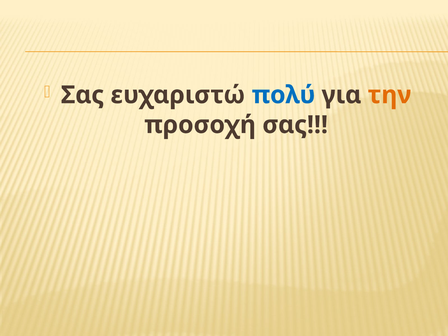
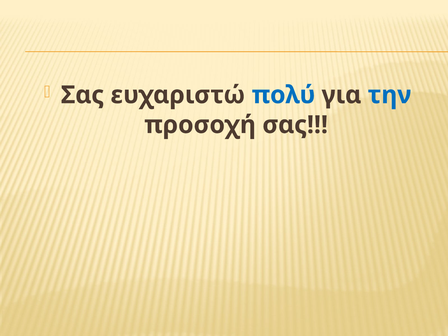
την colour: orange -> blue (390, 95)
